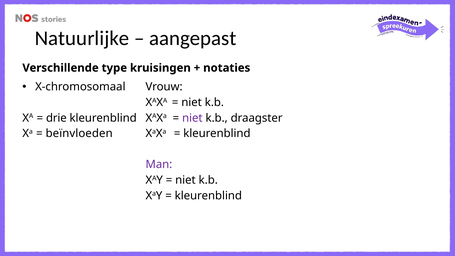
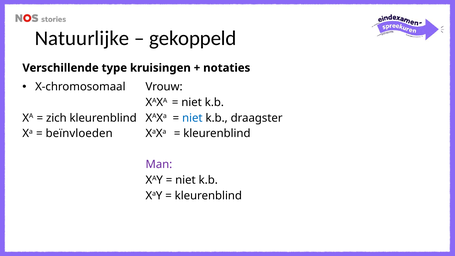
aangepast: aangepast -> gekoppeld (193, 38)
drie: drie -> zich (56, 118)
niet colour: purple -> blue (192, 118)
